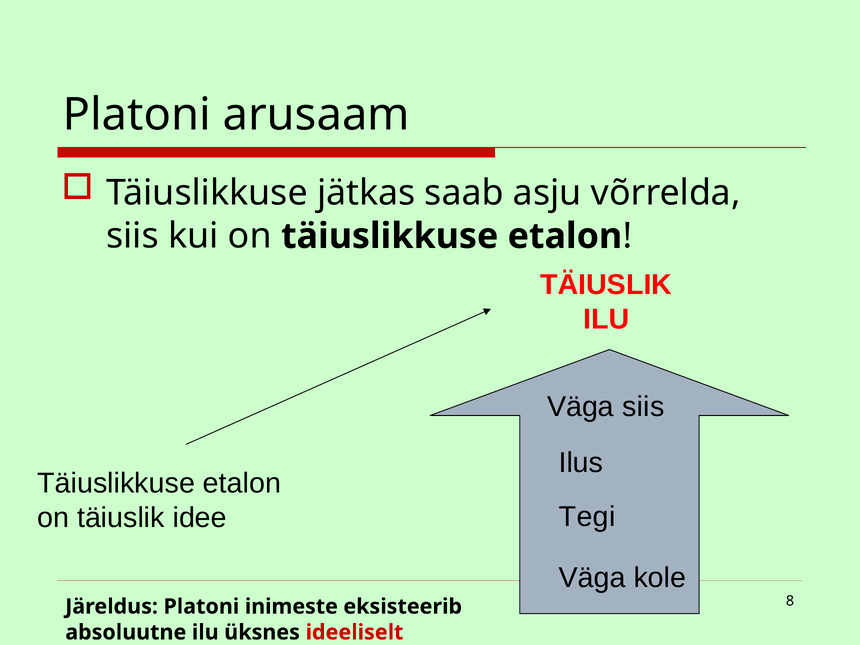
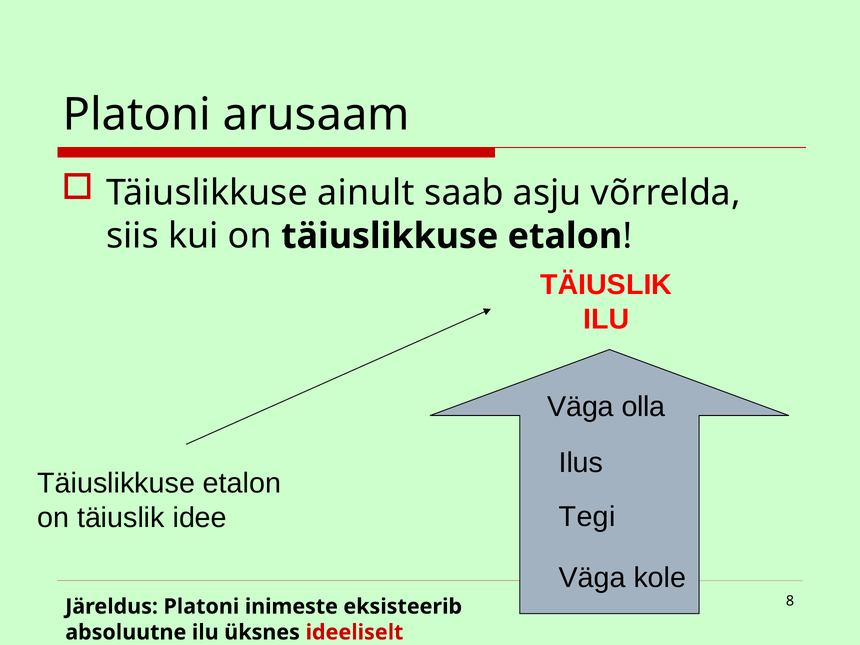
jätkas: jätkas -> ainult (366, 193)
Väga siis: siis -> olla (644, 407)
